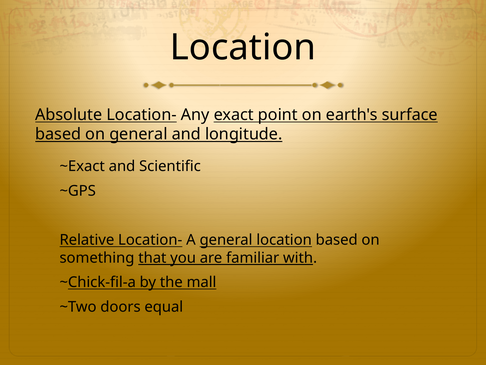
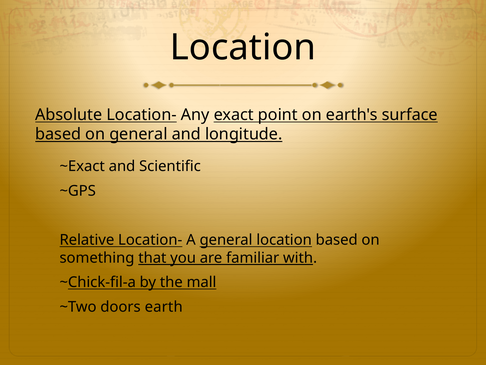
equal: equal -> earth (164, 307)
